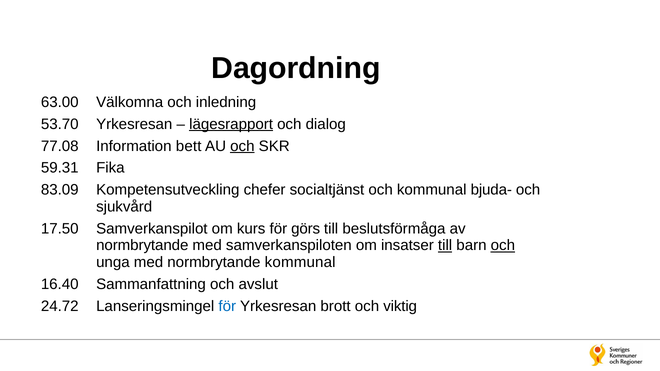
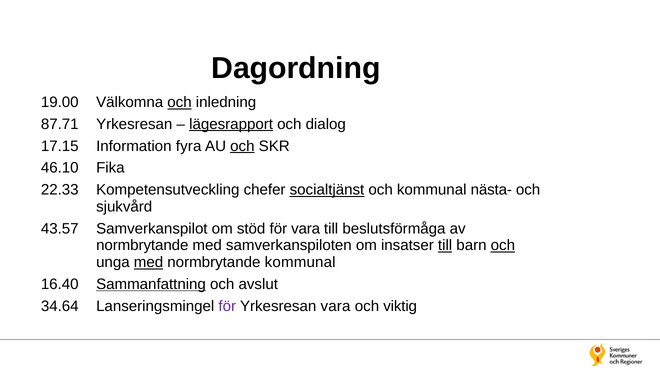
63.00: 63.00 -> 19.00 (60, 102)
och underline: none -> present (180, 102)
53.70: 53.70 -> 87.71 (60, 124)
77.08: 77.08 -> 17.15 (60, 146)
bett: bett -> fyra (189, 146)
59.31: 59.31 -> 46.10 (60, 168)
83.09: 83.09 -> 22.33 (60, 190)
socialtjänst underline: none -> present (327, 190)
bjuda-: bjuda- -> nästa- (491, 190)
17.50: 17.50 -> 43.57 (60, 229)
kurs: kurs -> stöd (251, 229)
för görs: görs -> vara (306, 229)
med underline: none -> present (149, 263)
Sammanfattning underline: none -> present (151, 284)
24.72: 24.72 -> 34.64 (60, 306)
för colour: blue -> purple (227, 306)
Yrkesresan brott: brott -> vara (335, 306)
